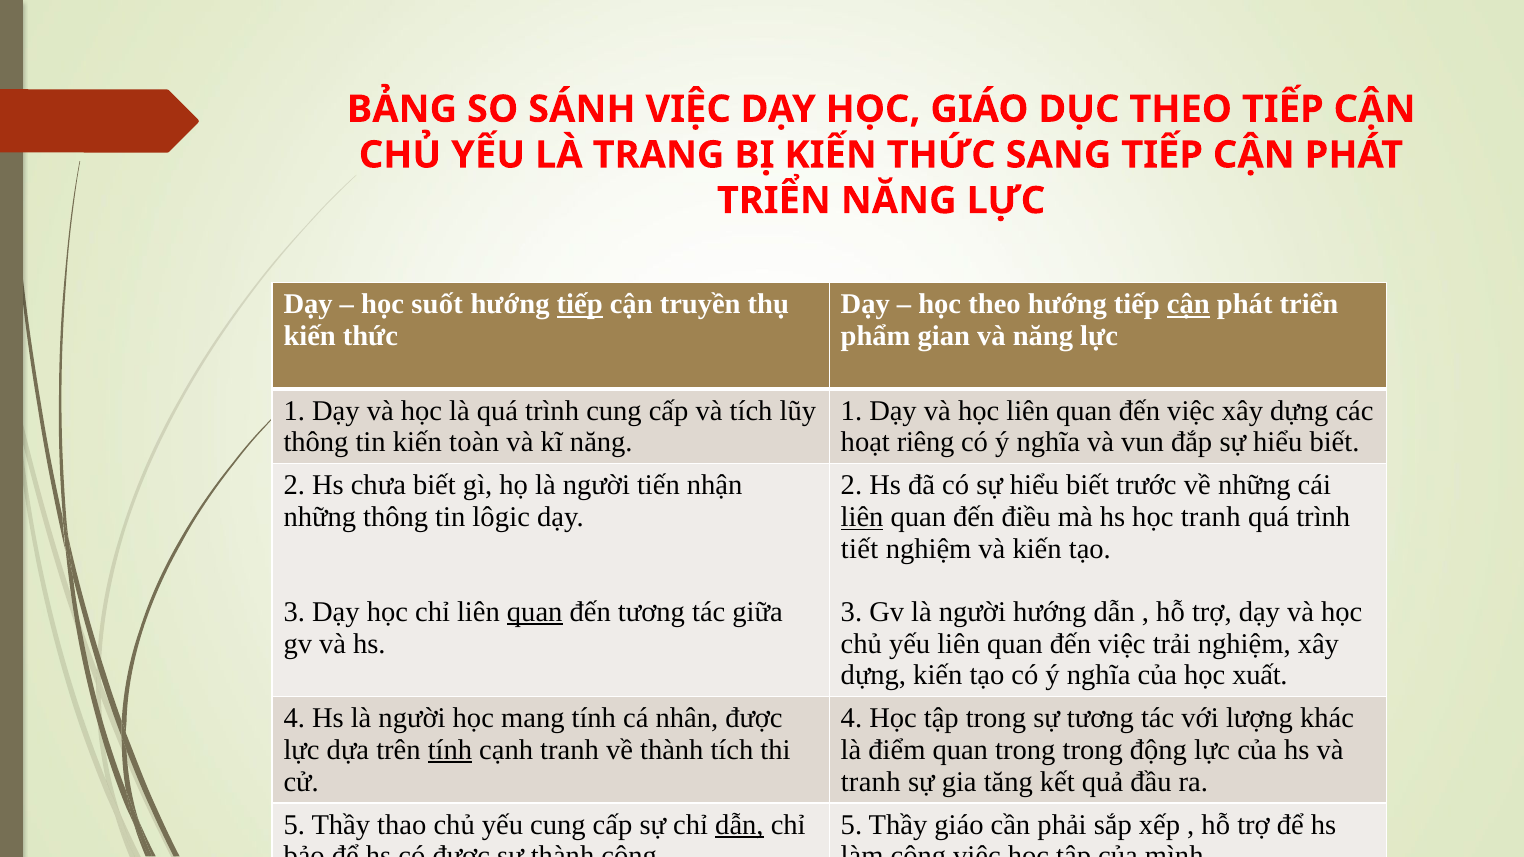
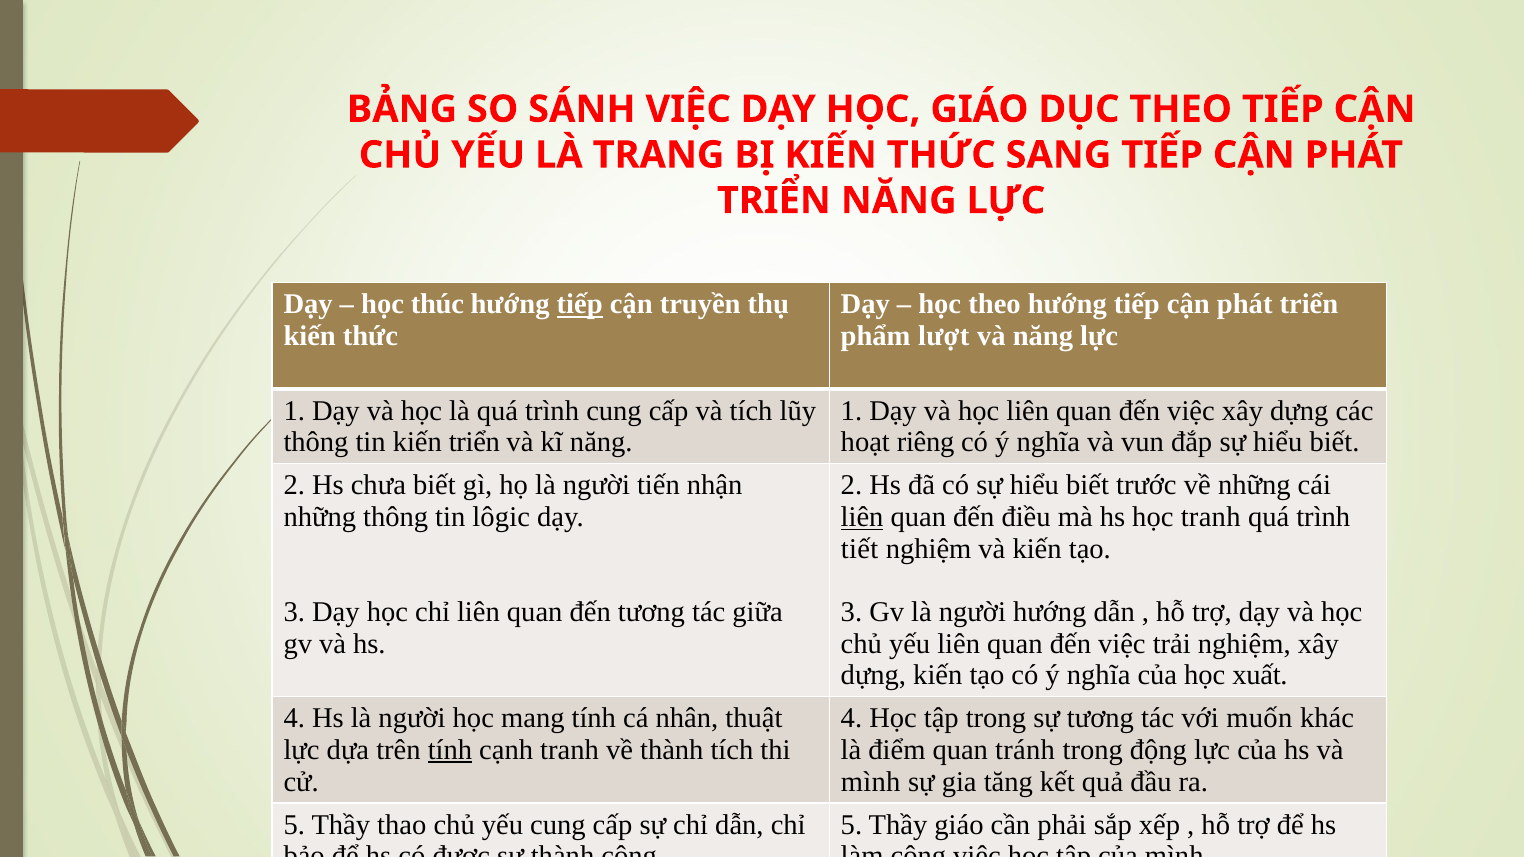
suốt: suốt -> thúc (437, 305)
cận underline: present -> none (1188, 305)
gian: gian -> lượt (944, 336)
kiến toàn: toàn -> triển (474, 443)
quan underline: present -> none (535, 612)
nhân được: được -> thuật (754, 719)
lượng: lượng -> muốn (1259, 719)
quan trong: trong -> tránh (1025, 750)
tranh: tranh -> mình (871, 782)
dẫn underline: present -> none (739, 825)
